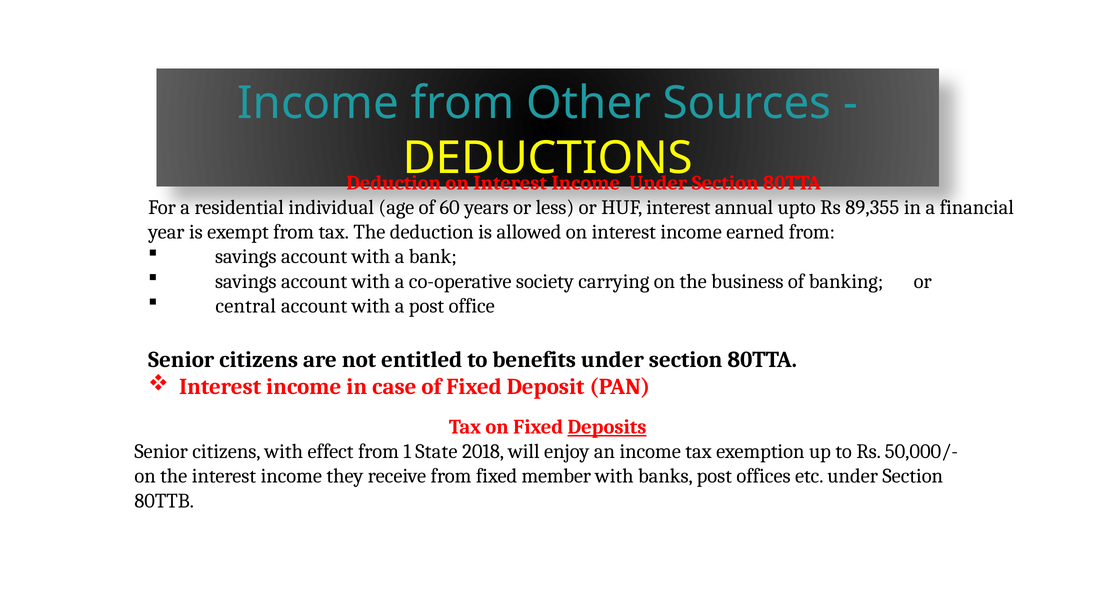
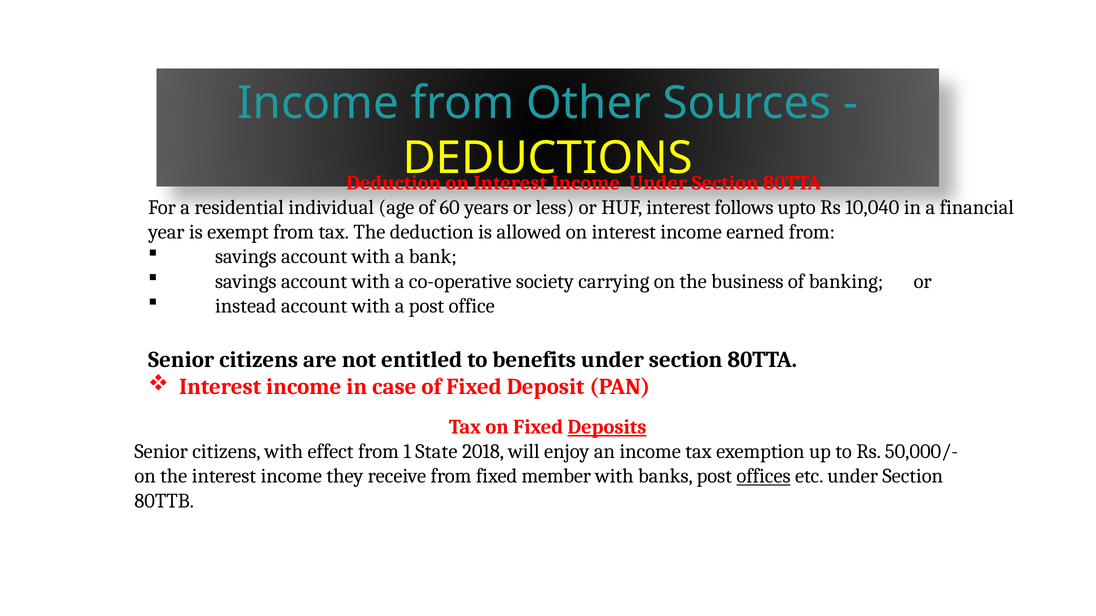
annual: annual -> follows (744, 208)
89,355: 89,355 -> 10,040 (872, 208)
central: central -> instead (246, 306)
offices underline: none -> present (764, 477)
